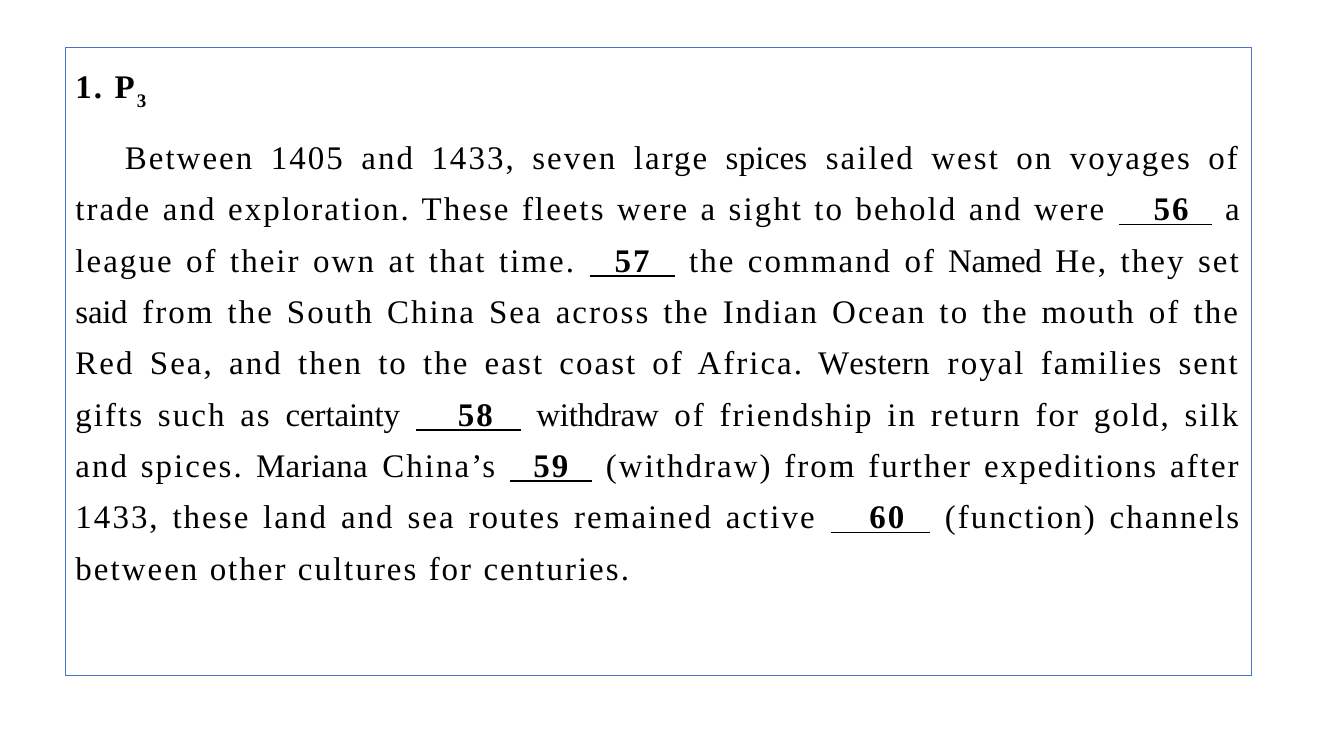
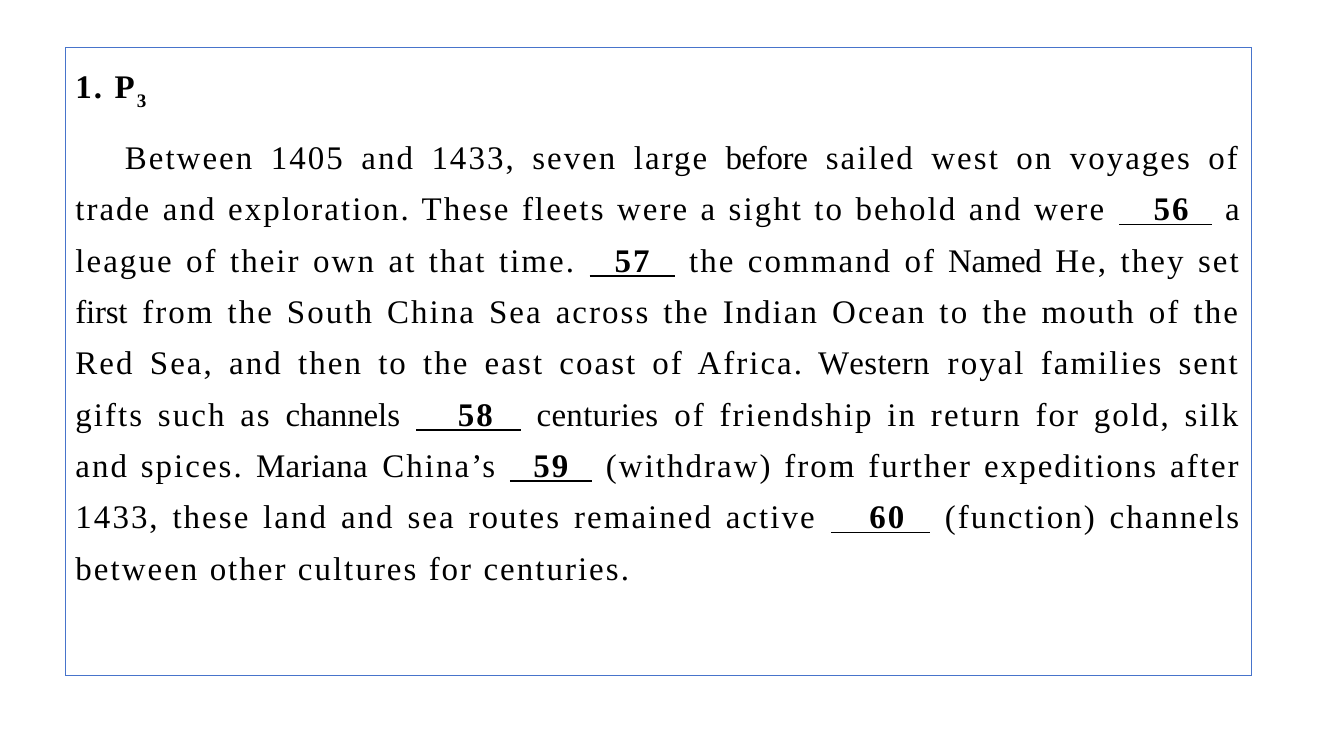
large spices: spices -> before (767, 159)
said: said -> first (102, 313)
as certainty: certainty -> channels (343, 415)
58 withdraw: withdraw -> centuries (597, 415)
